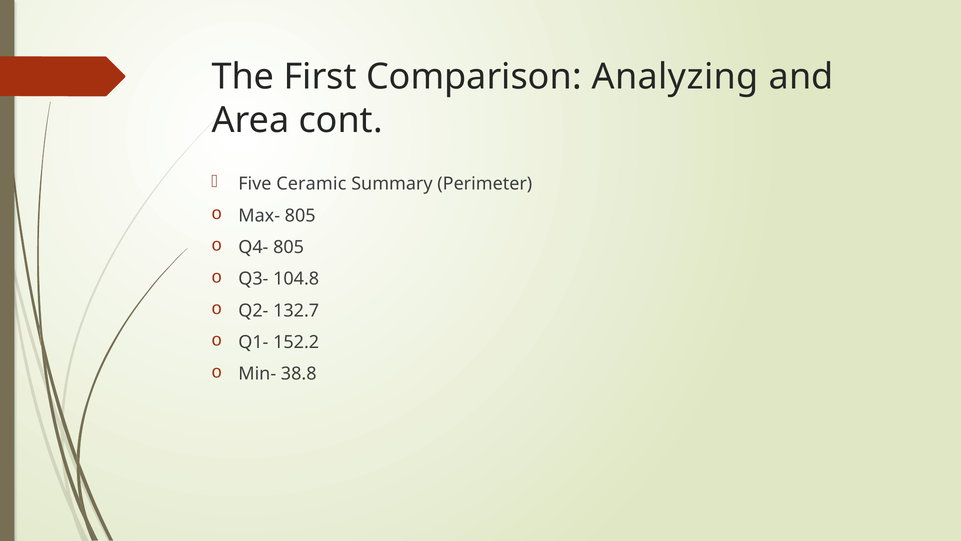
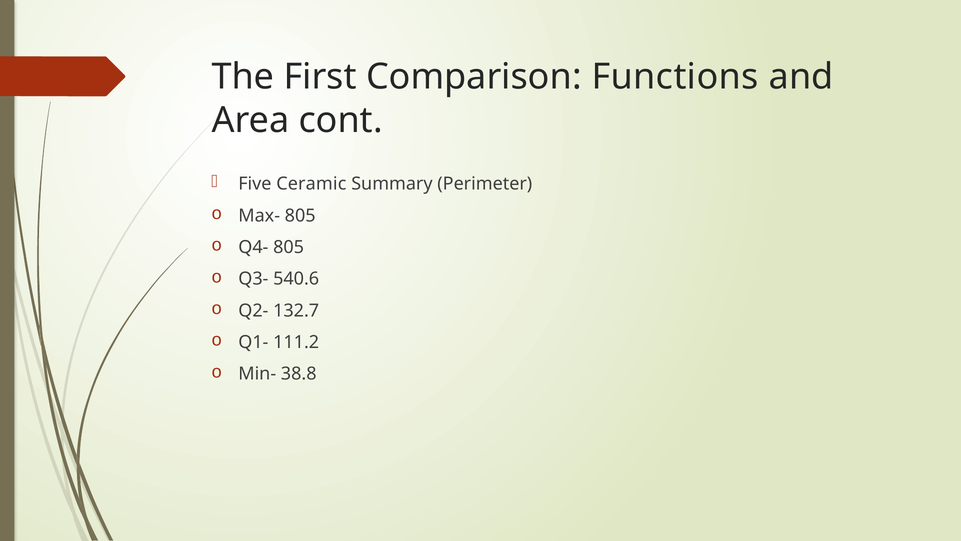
Analyzing: Analyzing -> Functions (675, 77)
104.8: 104.8 -> 540.6 (296, 279)
152.2: 152.2 -> 111.2 (296, 342)
